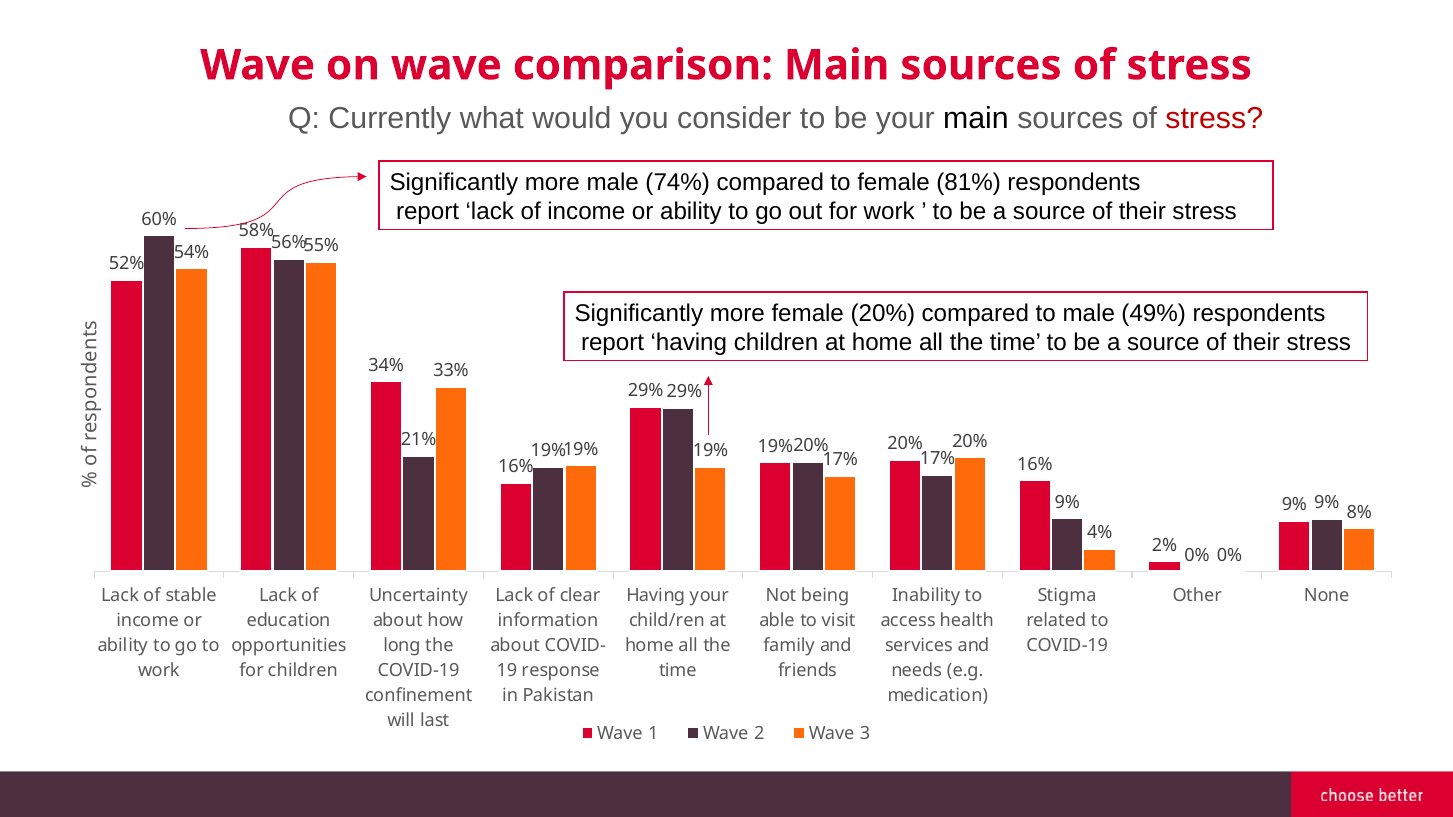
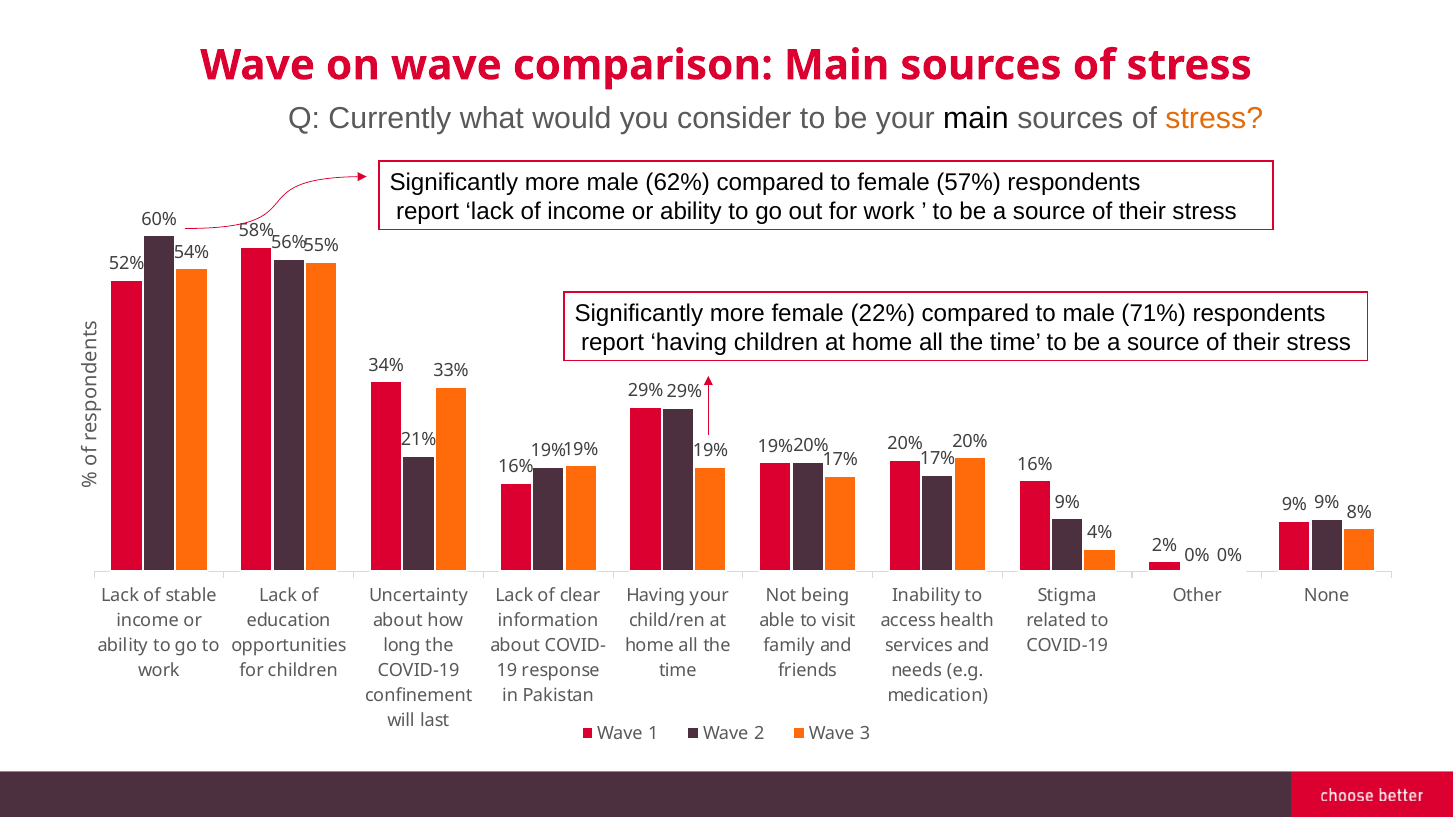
stress colour: red -> orange (1214, 119)
74%: 74% -> 62% (678, 183)
81%: 81% -> 57% (969, 183)
female 20%: 20% -> 22% (883, 314)
49%: 49% -> 71% (1154, 314)
